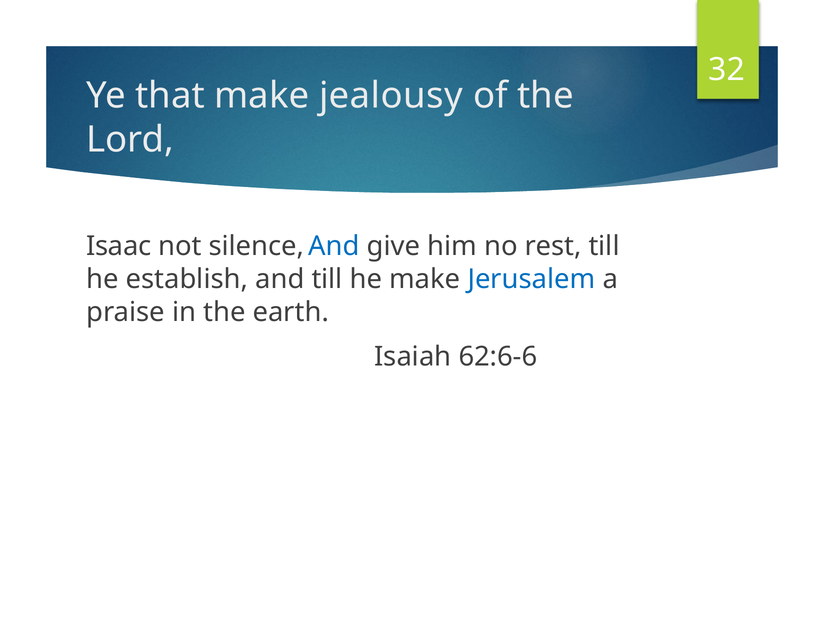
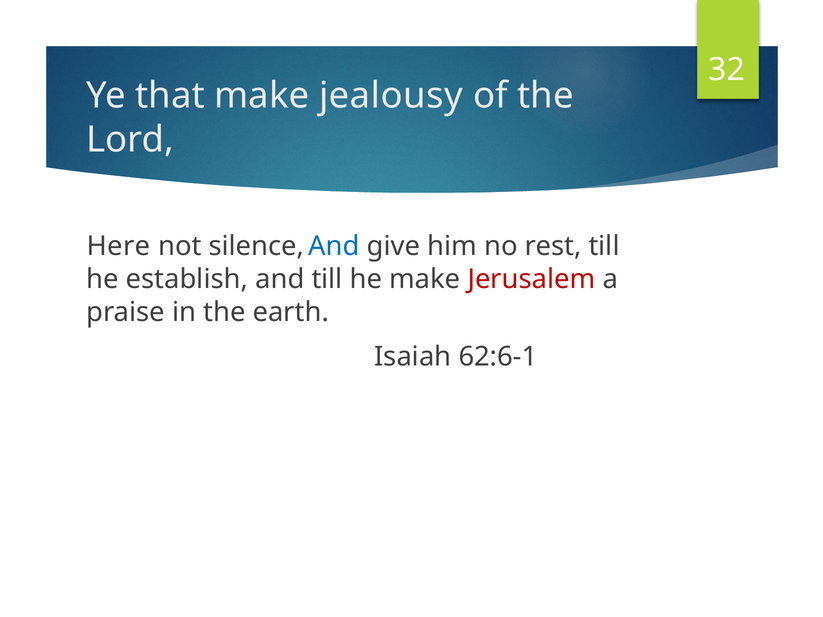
Isaac: Isaac -> Here (118, 247)
Jerusalem colour: blue -> red (532, 279)
62:6-6: 62:6-6 -> 62:6-1 (498, 357)
